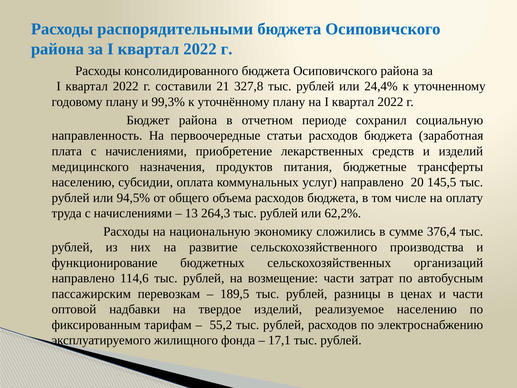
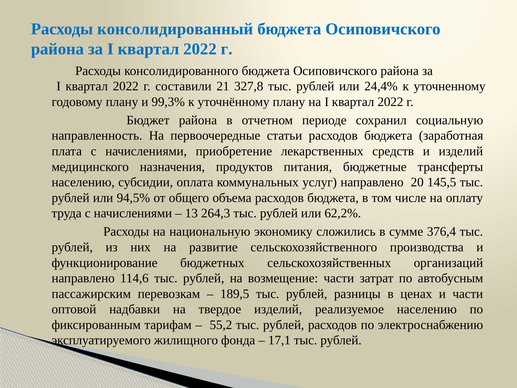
распорядительными: распорядительными -> консолидированный (175, 29)
